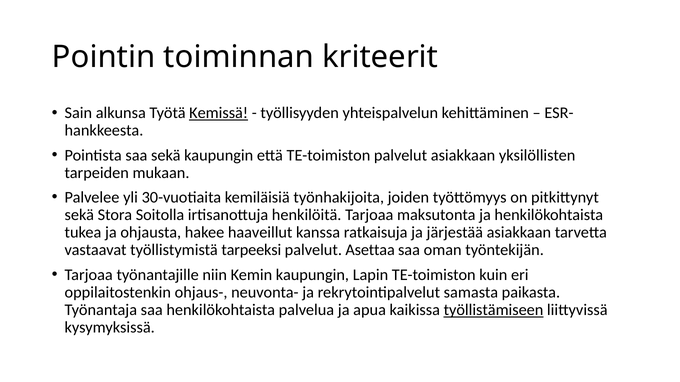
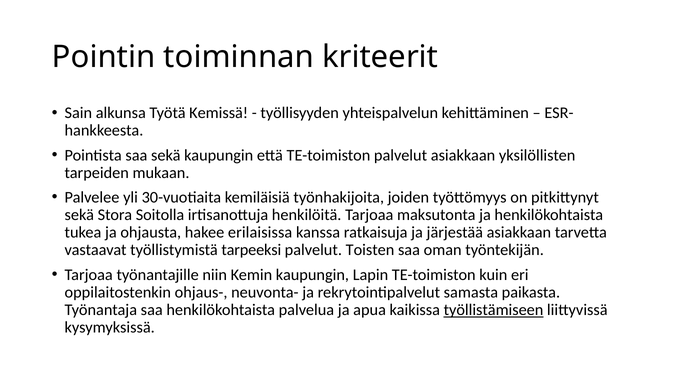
Kemissä underline: present -> none (219, 113)
haaveillut: haaveillut -> erilaisissa (260, 233)
Asettaa: Asettaa -> Toisten (370, 250)
